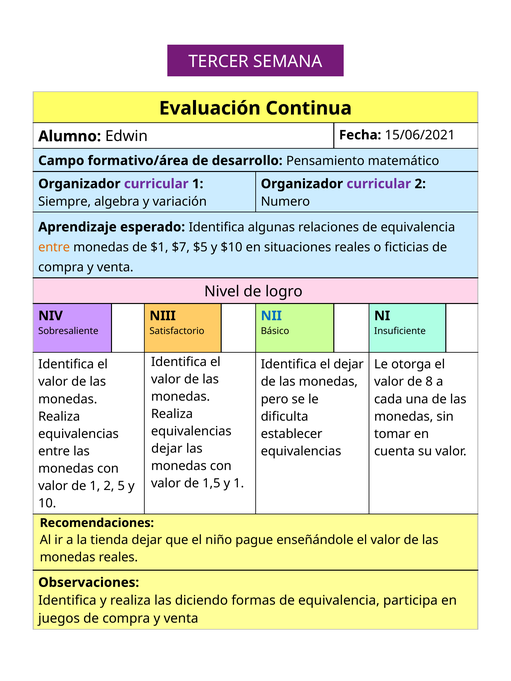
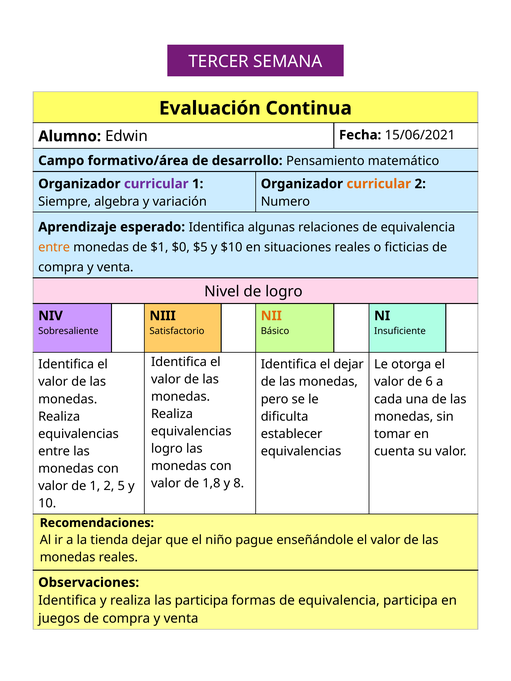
curricular colour: purple -> orange (379, 184)
$7: $7 -> $0 (181, 247)
NII colour: blue -> orange (271, 316)
8: 8 -> 6 (429, 382)
dejar: dejar -> logro (167, 449)
1,5: 1,5 -> 1,8 (211, 484)
y 1: 1 -> 8 (239, 484)
las diciendo: diciendo -> participa (201, 601)
